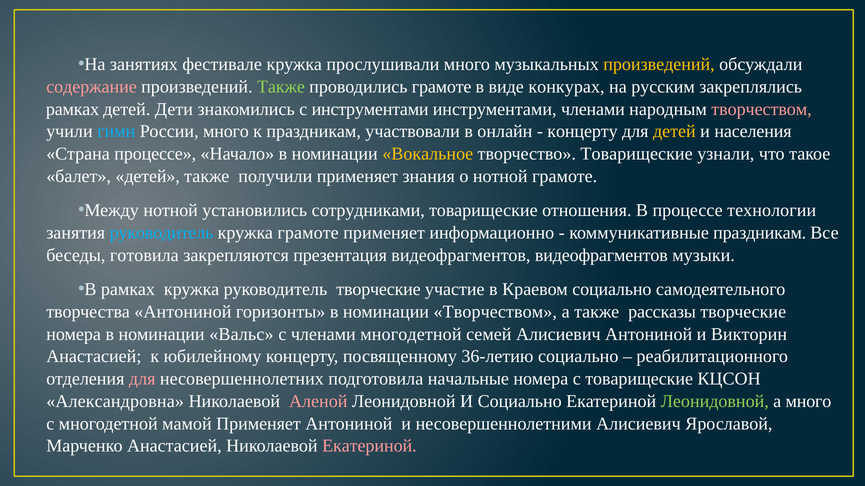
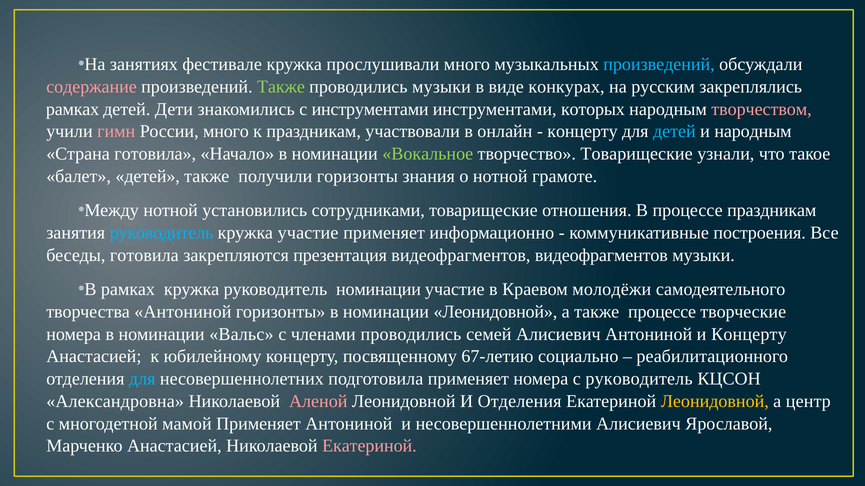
произведений colour: yellow -> light blue (659, 64)
проводились грамоте: грамоте -> музыки (441, 87)
инструментами членами: членами -> которых (593, 109)
гимн colour: light blue -> pink (116, 132)
детей colour: yellow -> light blue (674, 132)
и населения: населения -> народным (753, 132)
Страна процессе: процессе -> готовила (155, 154)
Вокальное colour: yellow -> light green (428, 154)
получили применяет: применяет -> горизонты (357, 176)
процессе технологии: технологии -> праздникам (772, 211)
кружка грамоте: грамоте -> участие (308, 233)
коммуникативные праздникам: праздникам -> построения (760, 233)
руководитель творческие: творческие -> номинации (379, 290)
Краевом социально: социально -> молодёжи (612, 290)
номинации Творчеством: Творчеством -> Леонидовной (495, 312)
также рассказы: рассказы -> процессе (662, 312)
членами многодетной: многодетной -> проводились (411, 335)
и Викторин: Викторин -> Концерту (749, 335)
36-летию: 36-летию -> 67-летию (497, 357)
для colour: pink -> light blue (142, 379)
подготовила начальные: начальные -> применяет (468, 379)
с товарищеские: товарищеские -> руководитель (639, 379)
И Социально: Социально -> Отделения (520, 402)
Леонидовной colour: light green -> yellow (715, 402)
а много: много -> центр (808, 402)
